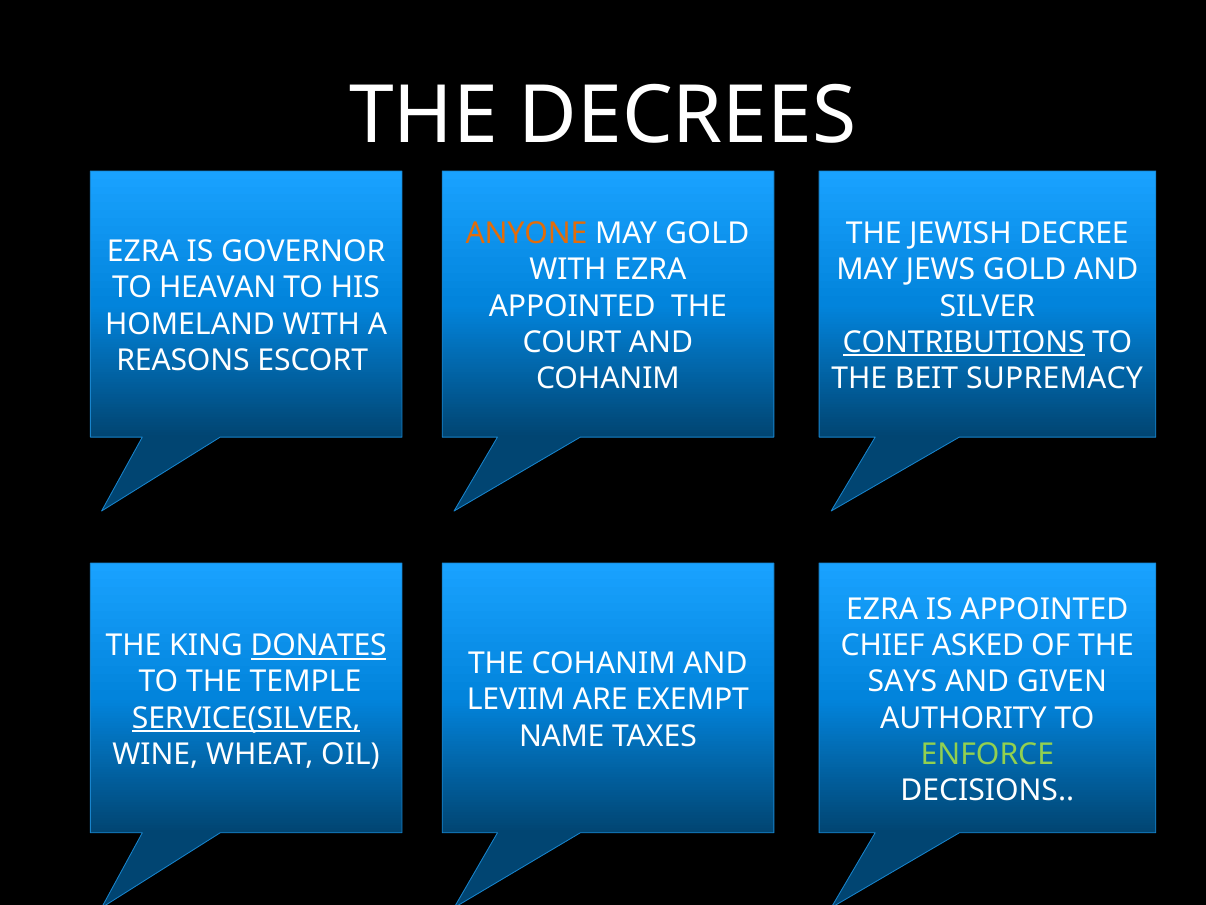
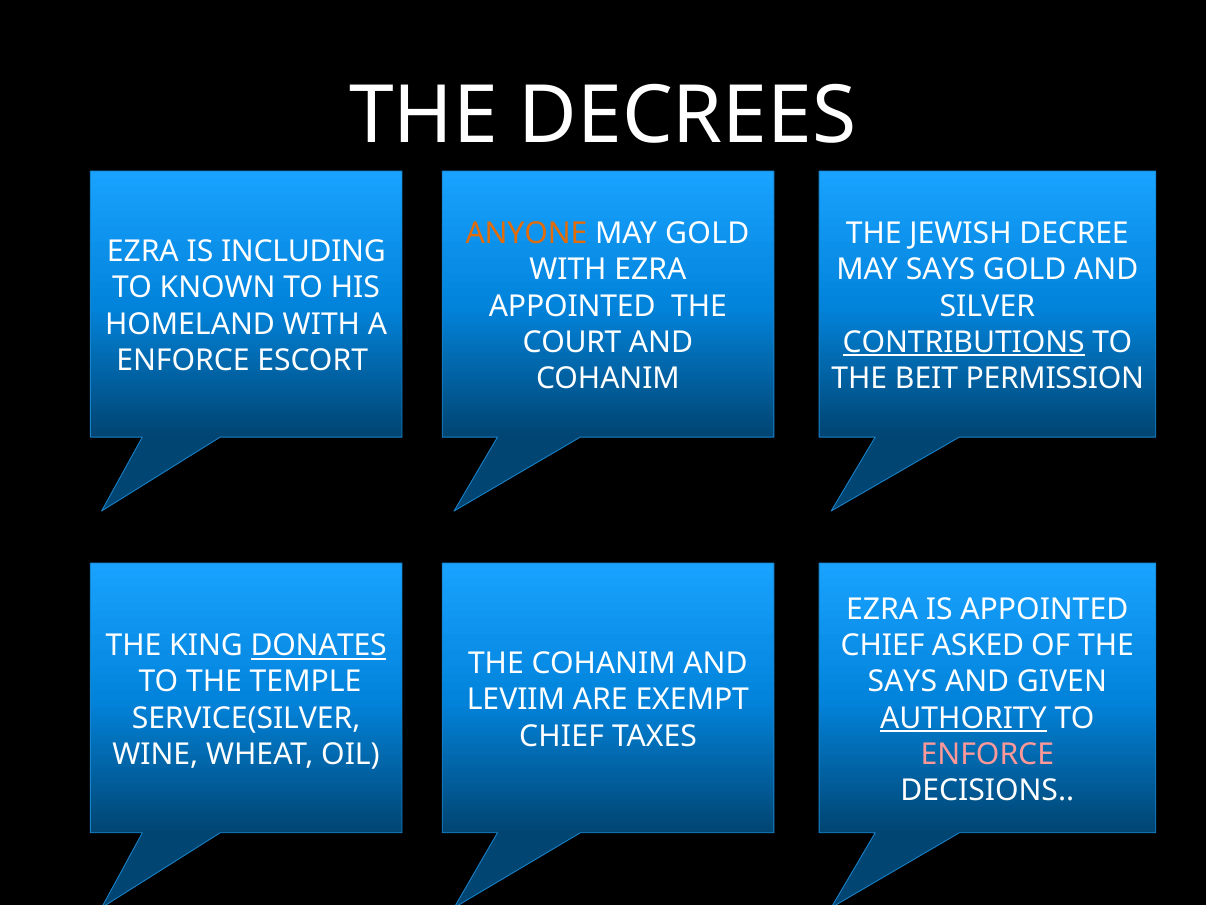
GOVERNOR: GOVERNOR -> INCLUDING (303, 252)
MAY JEWS: JEWS -> SAYS (941, 270)
HEAVAN: HEAVAN -> KNOWN (218, 288)
REASONS: REASONS -> ENFORCE (183, 360)
SUPREMACY: SUPREMACY -> PERMISSION (1055, 378)
SERVICE(SILVER underline: present -> none (246, 718)
AUTHORITY underline: none -> present (964, 718)
NAME: NAME -> CHIEF (561, 736)
ENFORCE colour: light green -> pink (987, 754)
